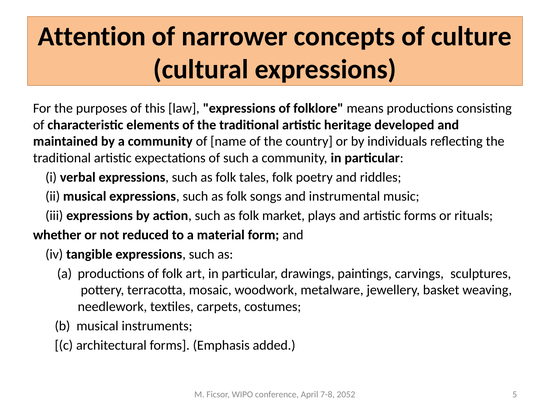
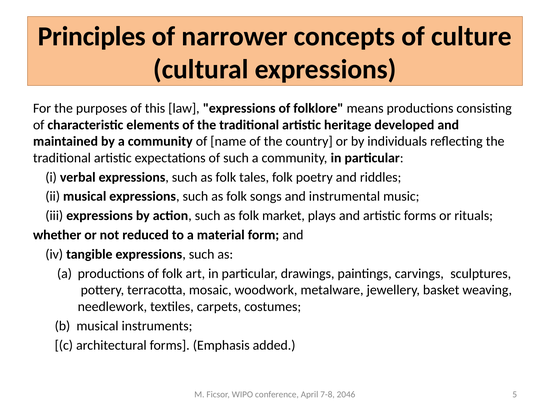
Attention: Attention -> Principles (92, 36)
2052: 2052 -> 2046 (346, 394)
